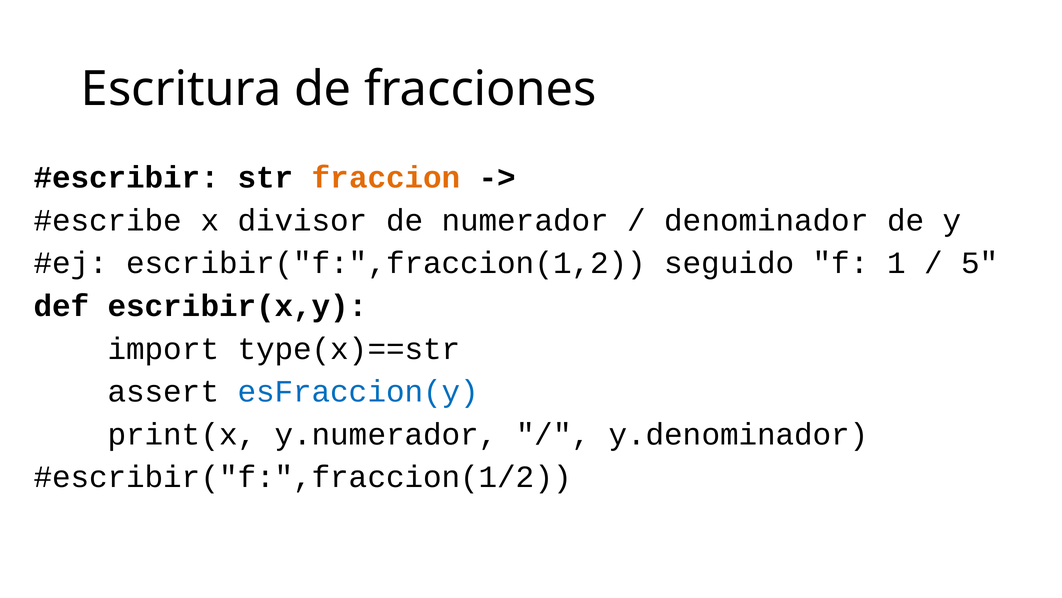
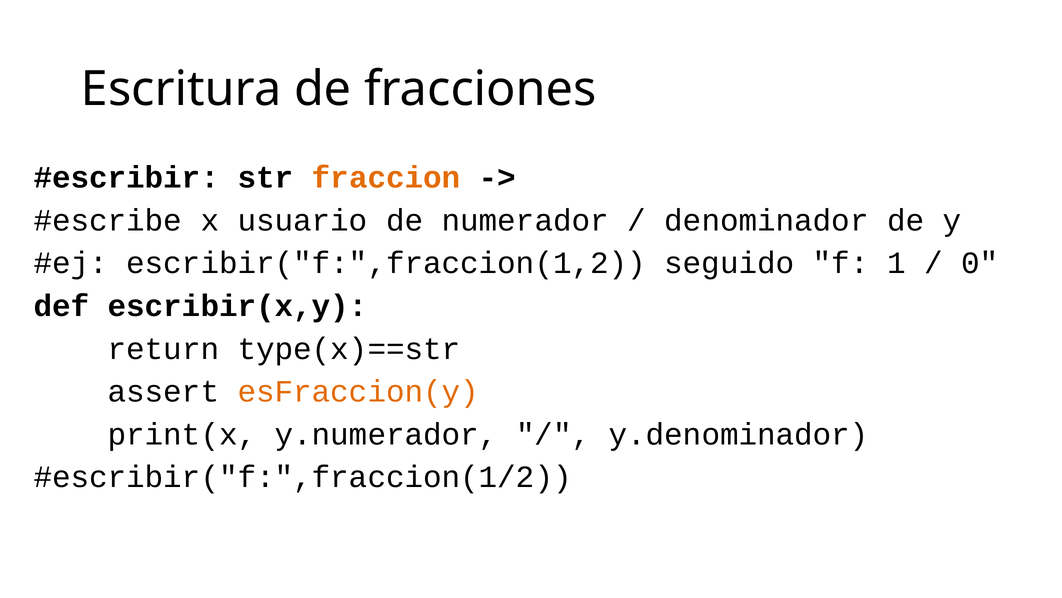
divisor: divisor -> usuario (303, 220)
5: 5 -> 0 (980, 263)
import: import -> return (163, 348)
esFraccion(y colour: blue -> orange (358, 391)
